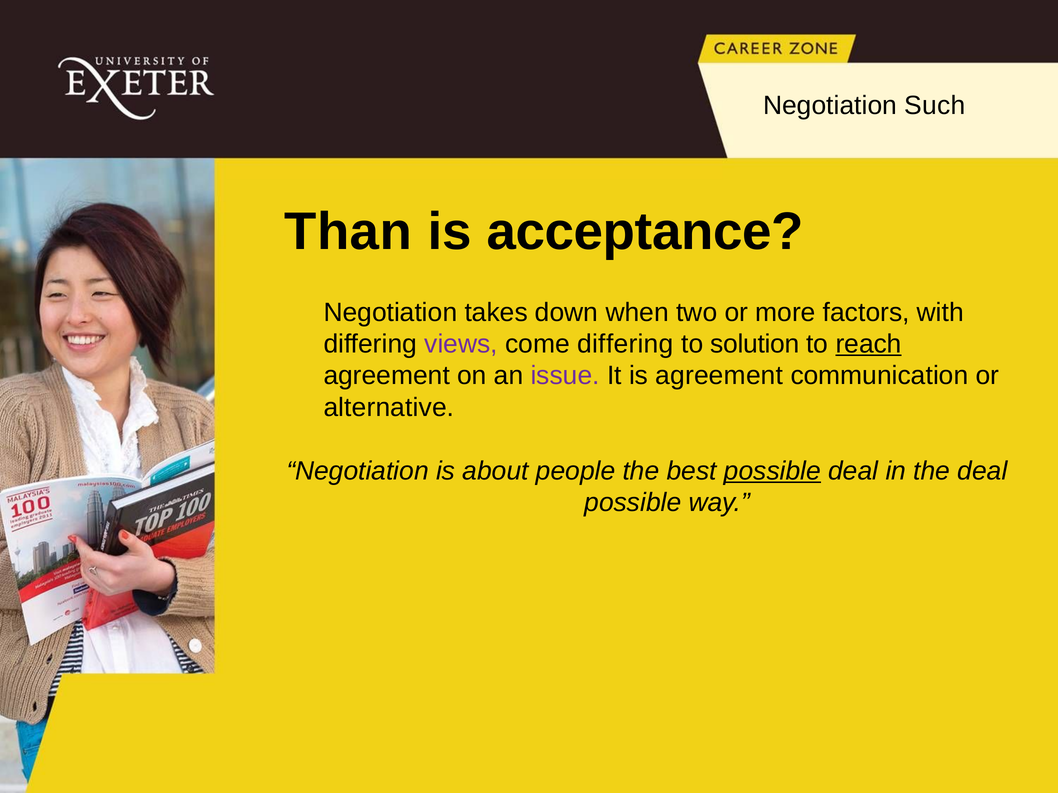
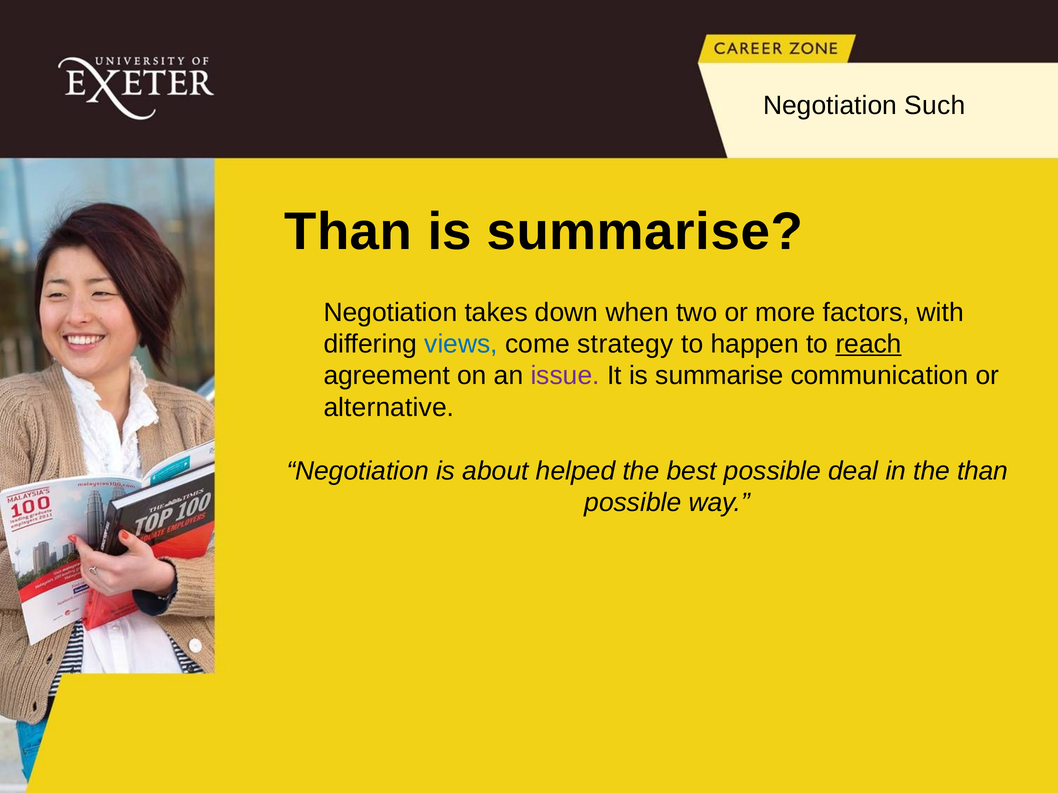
acceptance: acceptance -> summarise (645, 232)
views colour: purple -> blue (461, 344)
come differing: differing -> strategy (625, 344)
solution: solution -> happen (755, 344)
It is agreement: agreement -> summarise (719, 376)
people: people -> helped (576, 471)
possible underline: present -> none (772, 471)
the deal: deal -> than (983, 471)
